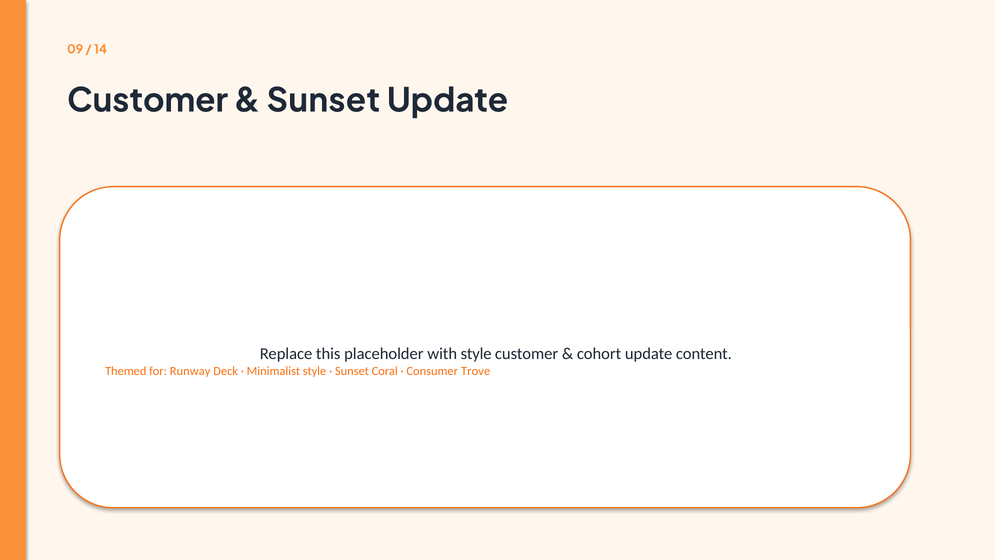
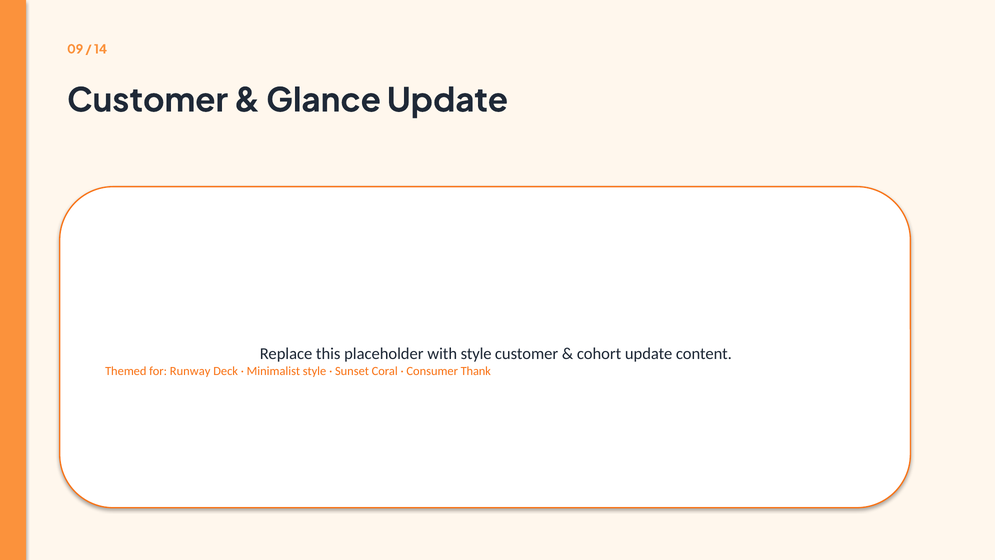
Sunset: Sunset -> Glance (324, 101)
Trove: Trove -> Thank (476, 371)
